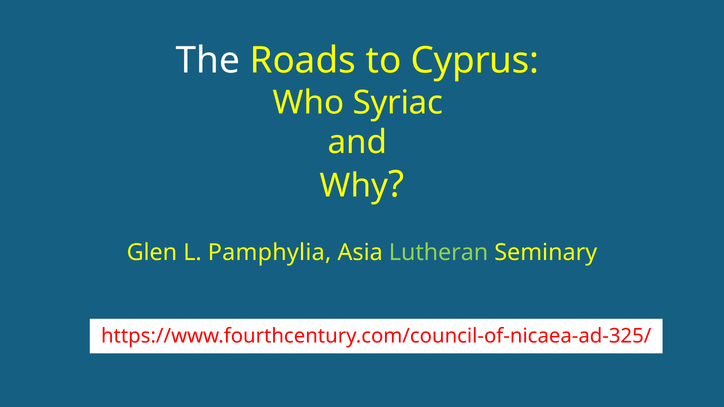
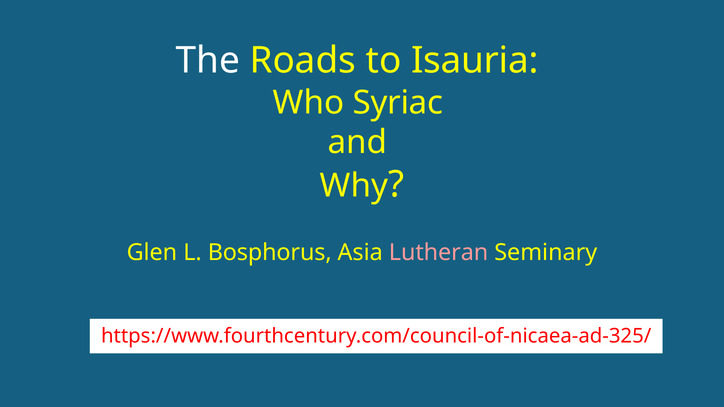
Cyprus: Cyprus -> Isauria (475, 61)
Pamphylia: Pamphylia -> Bosphorus (270, 253)
Lutheran colour: light green -> pink (439, 253)
